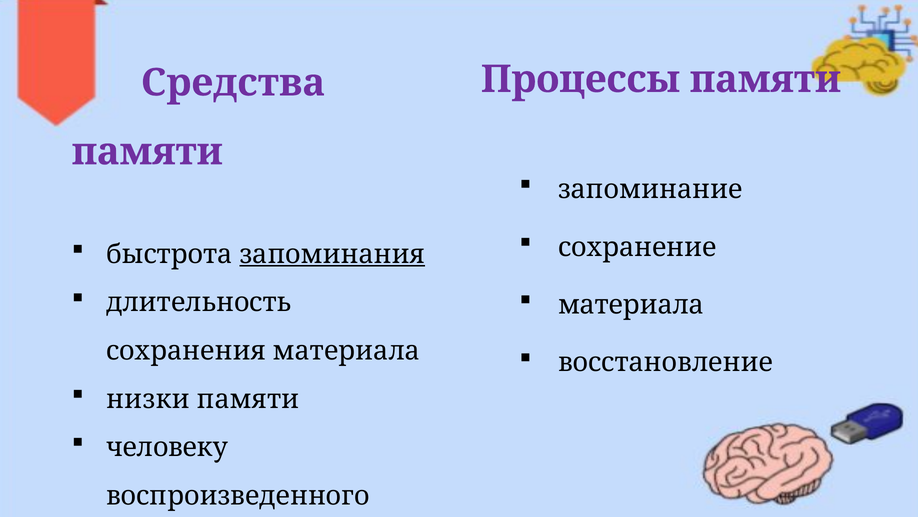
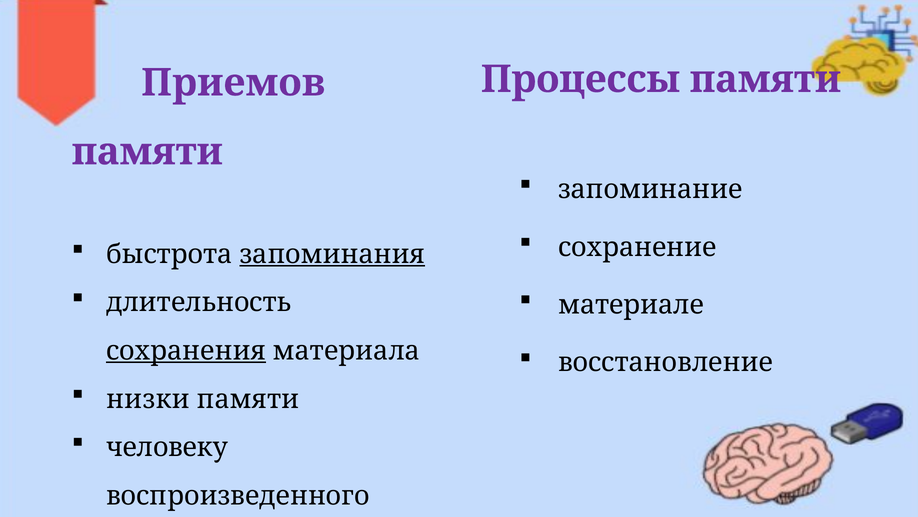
Средства: Средства -> Приемов (233, 83)
материала: материала -> материале (631, 305)
сохранения underline: none -> present (186, 350)
